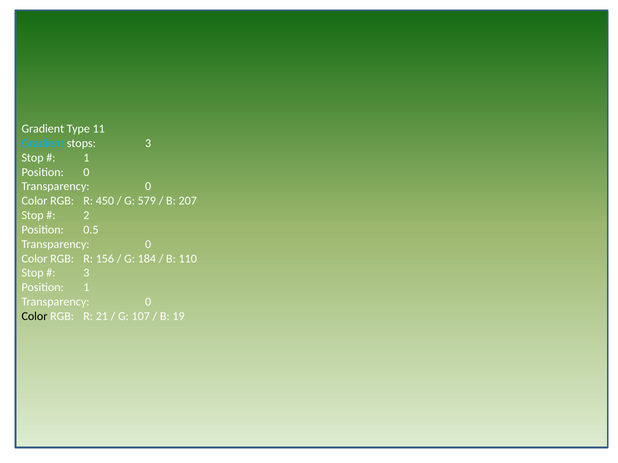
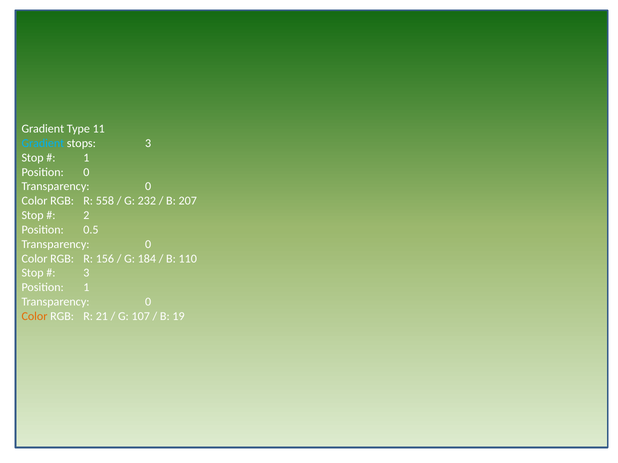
450: 450 -> 558 (105, 201)
579: 579 -> 232 (147, 201)
Color colour: black -> orange (35, 317)
